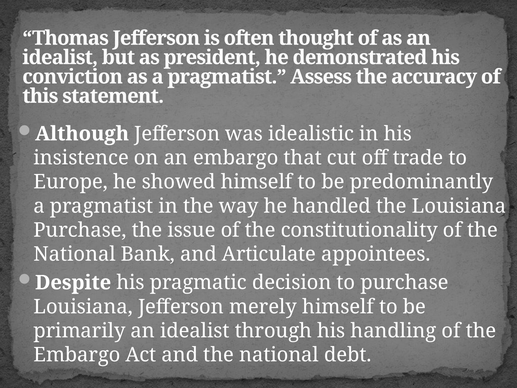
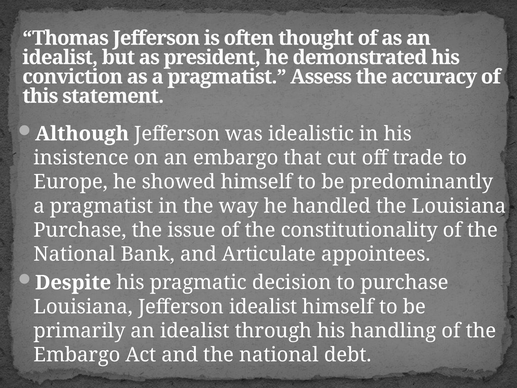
Jefferson merely: merely -> idealist (263, 307)
